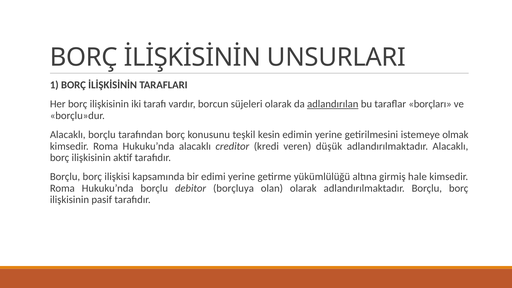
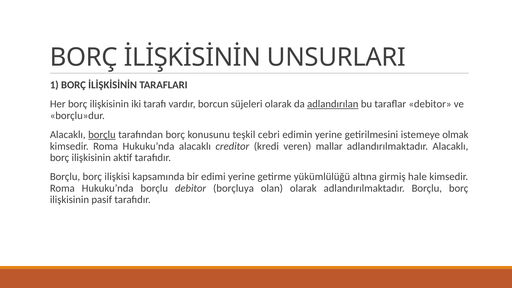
taraflar borçları: borçları -> debitor (430, 104)
borçlu underline: none -> present (102, 135)
kesin: kesin -> cebri (269, 135)
düşük: düşük -> mallar (329, 146)
